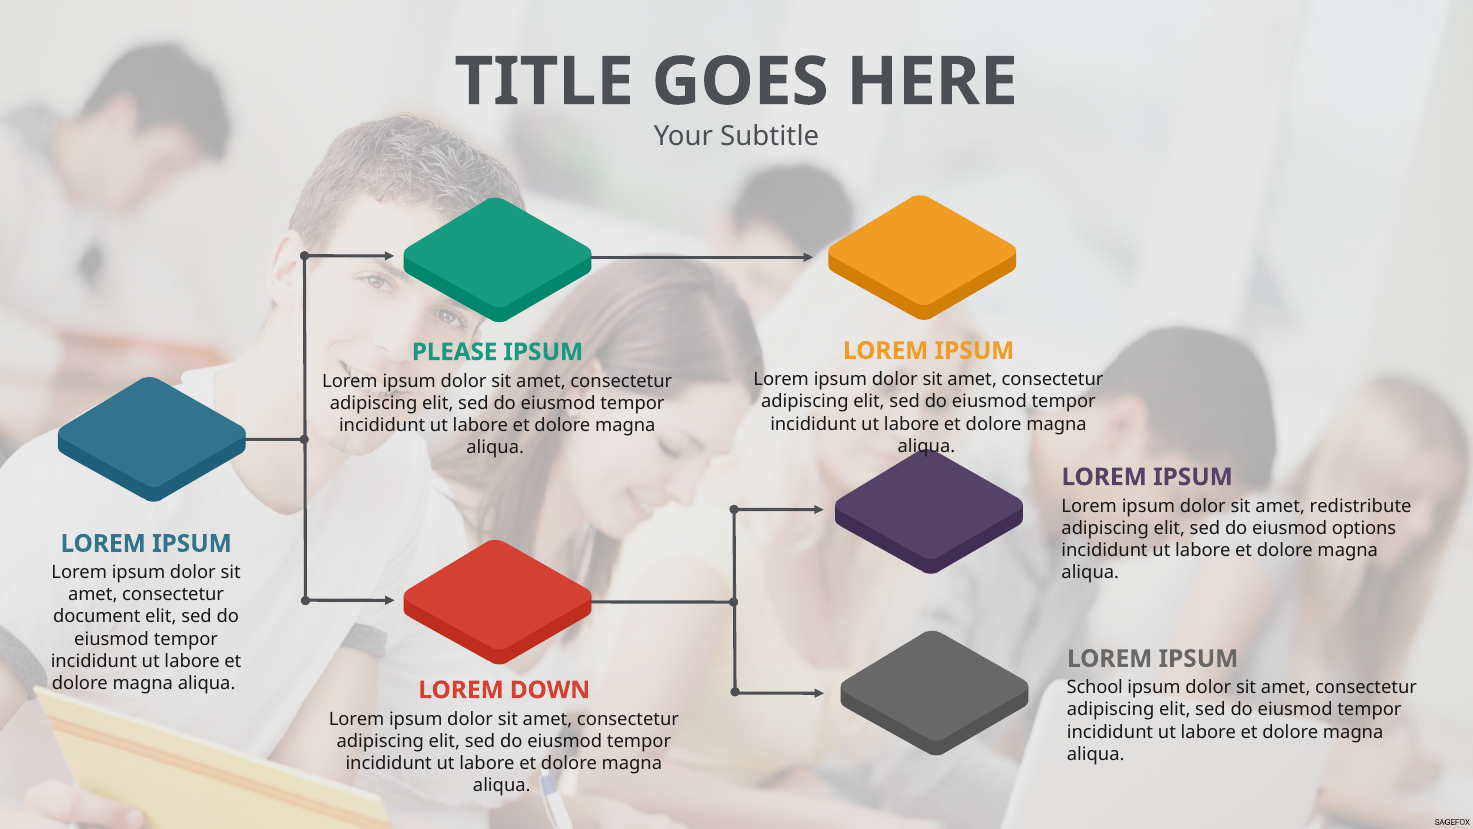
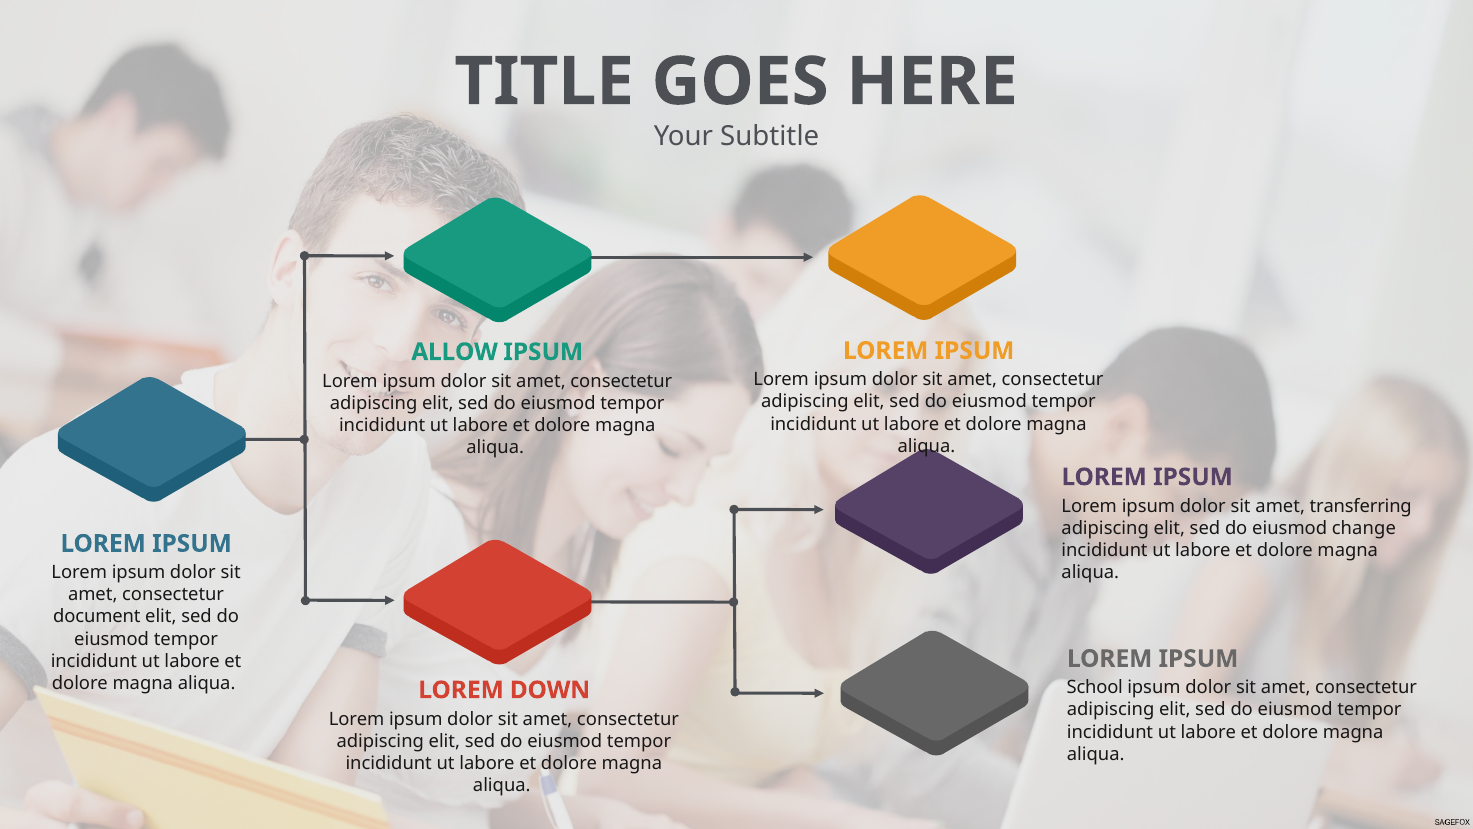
PLEASE: PLEASE -> ALLOW (455, 352)
redistribute: redistribute -> transferring (1361, 506)
options: options -> change (1364, 528)
